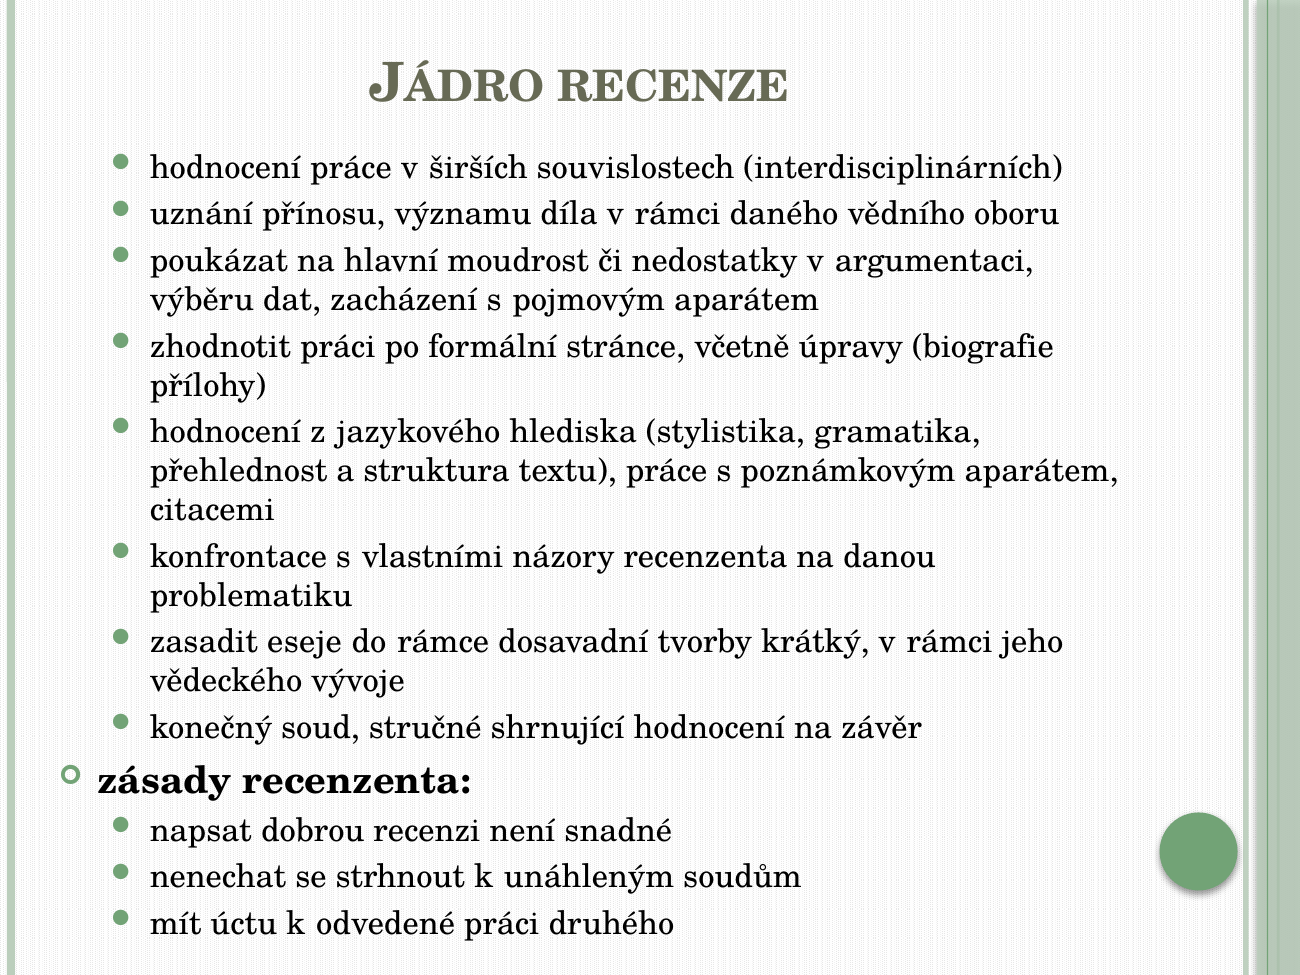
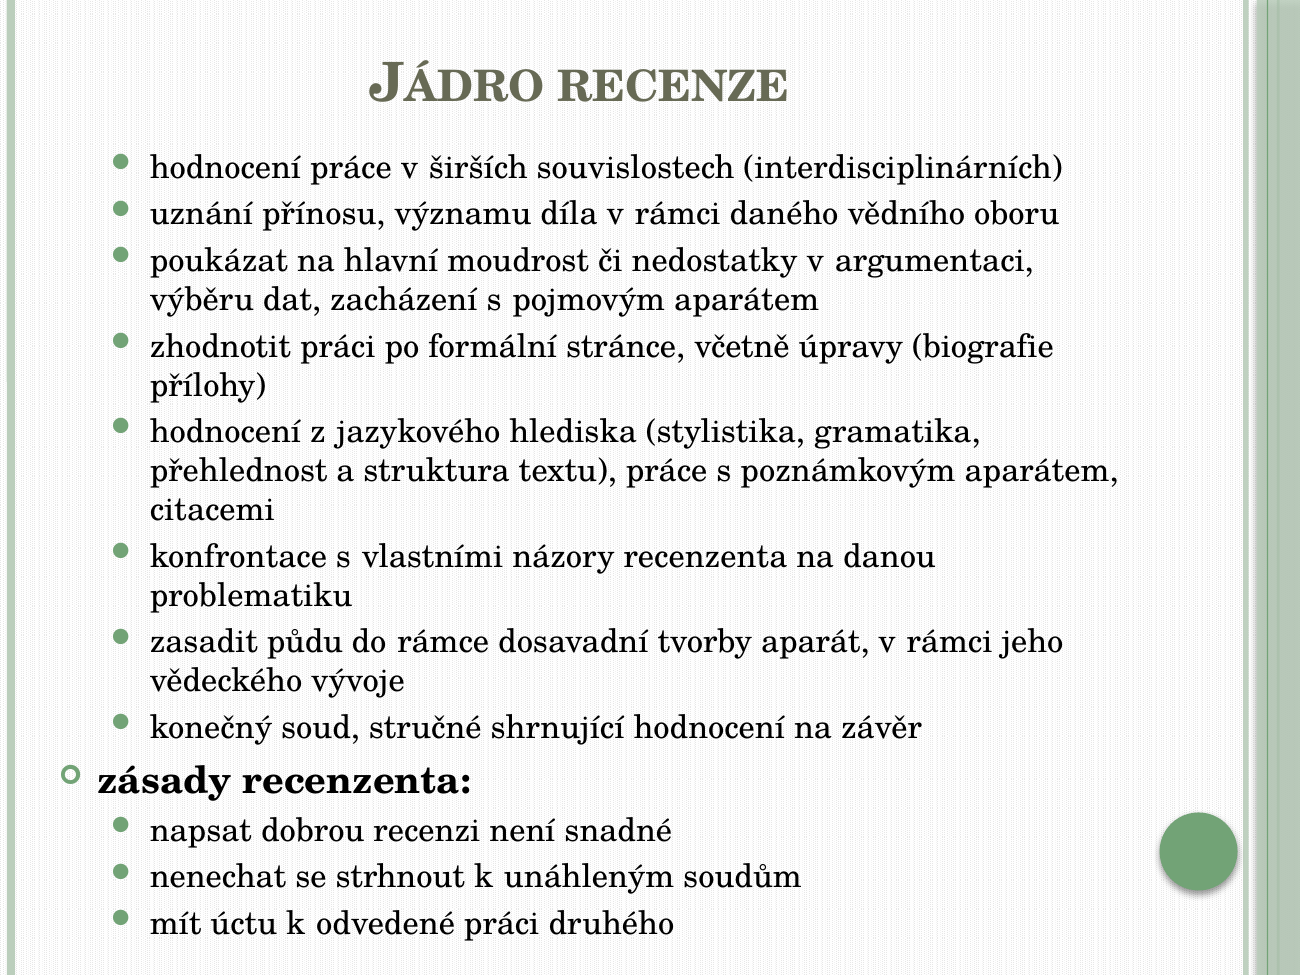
eseje: eseje -> půdu (305, 642)
krátký: krátký -> aparát (815, 642)
